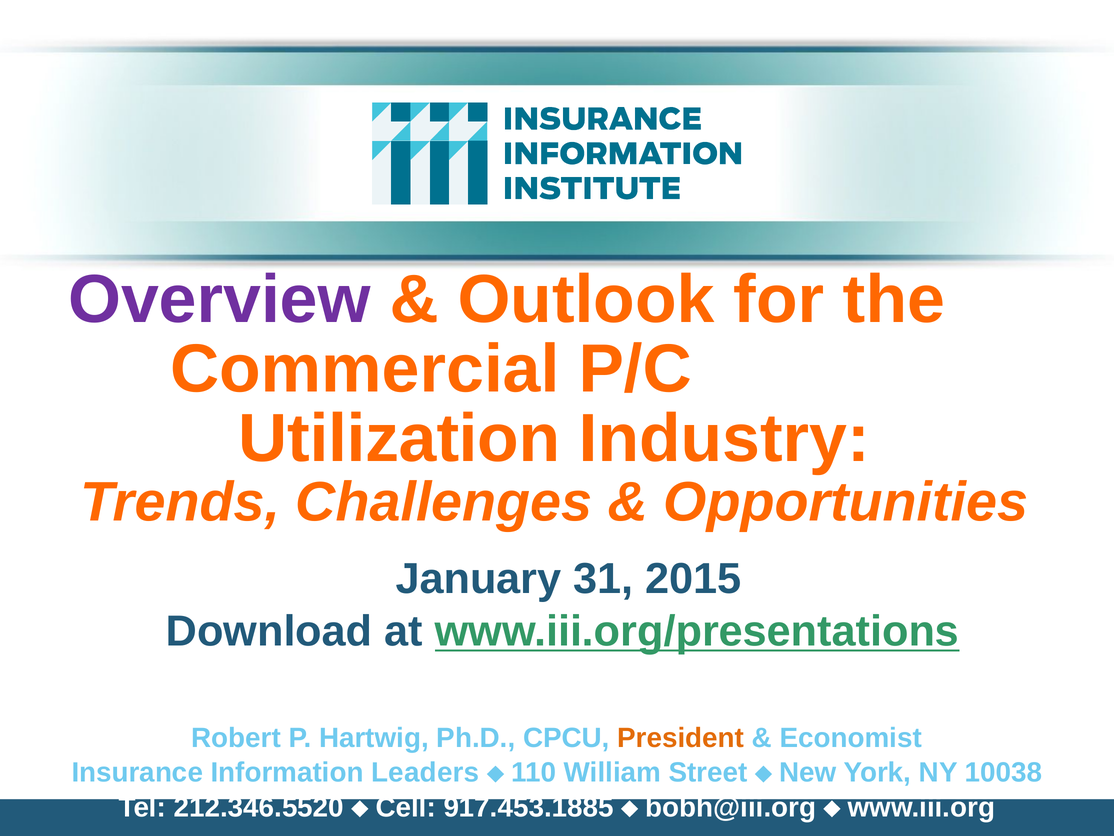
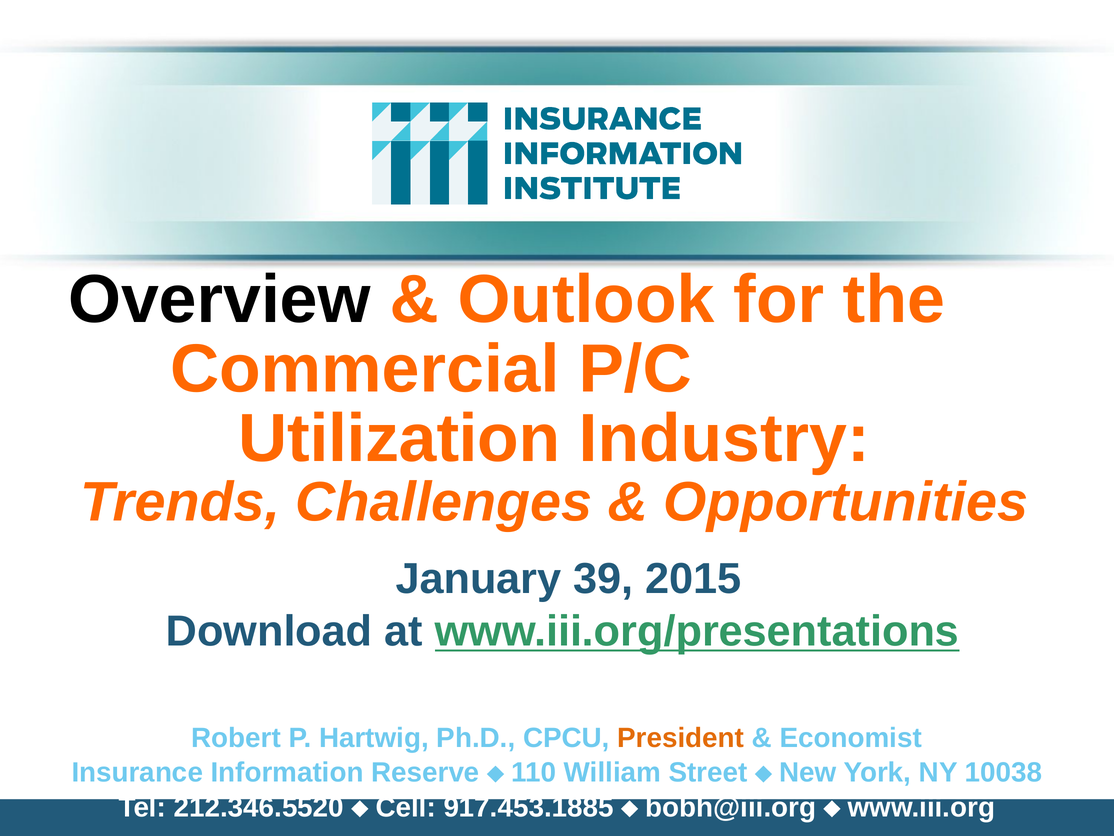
Overview colour: purple -> black (219, 300)
31: 31 -> 39 (603, 579)
Leaders: Leaders -> Reserve (425, 772)
